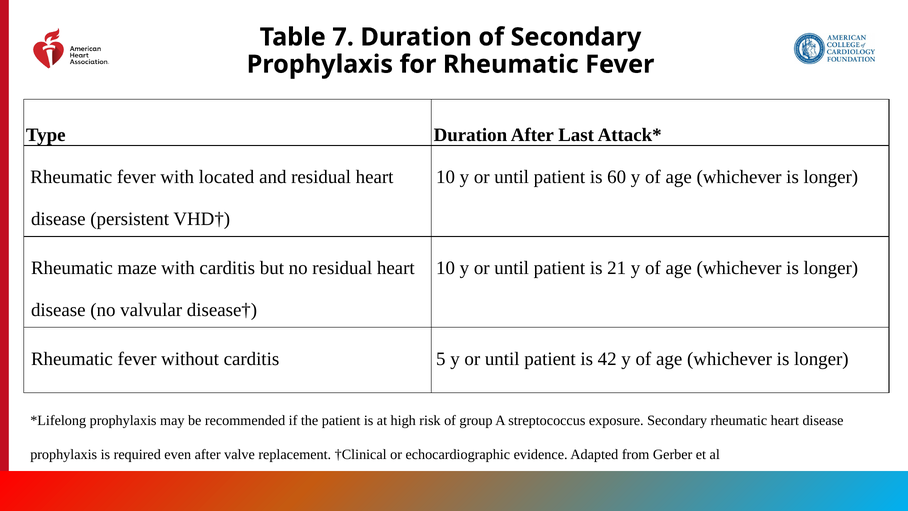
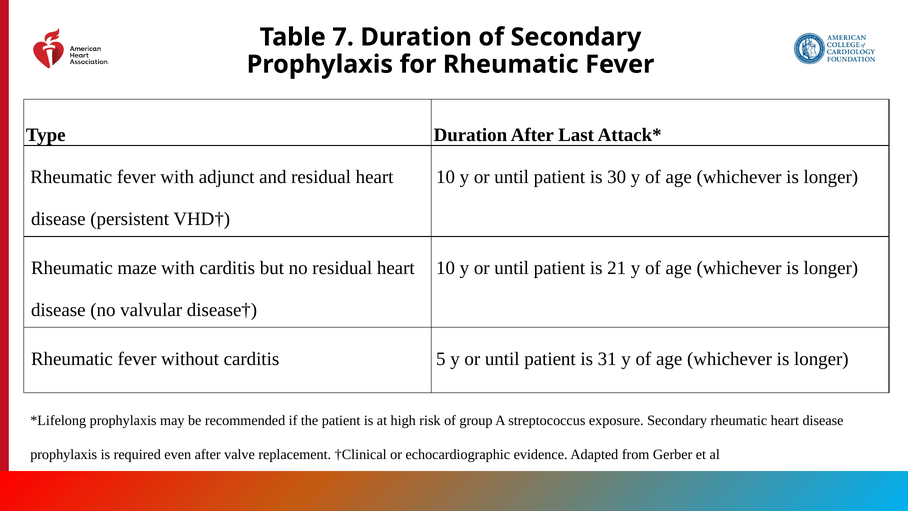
located: located -> adjunct (227, 177)
is 60: 60 -> 30 (617, 177)
42: 42 -> 31 (607, 359)
